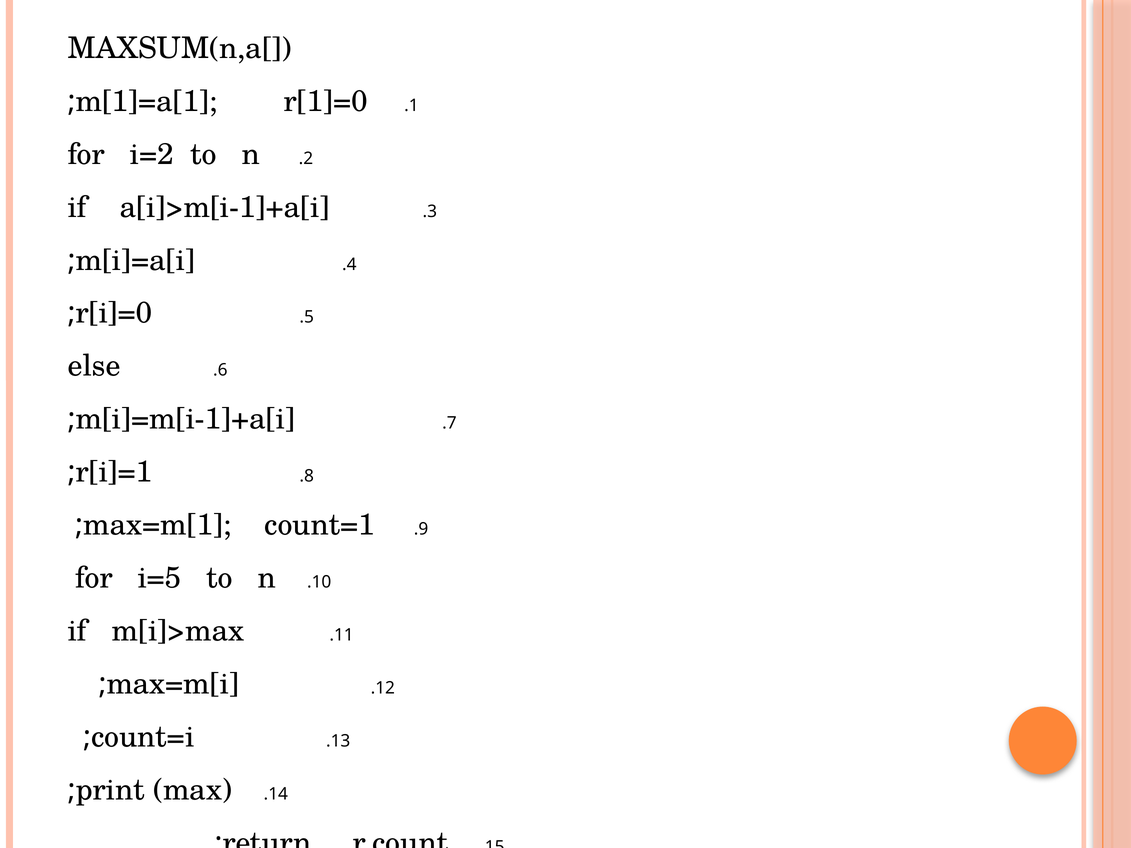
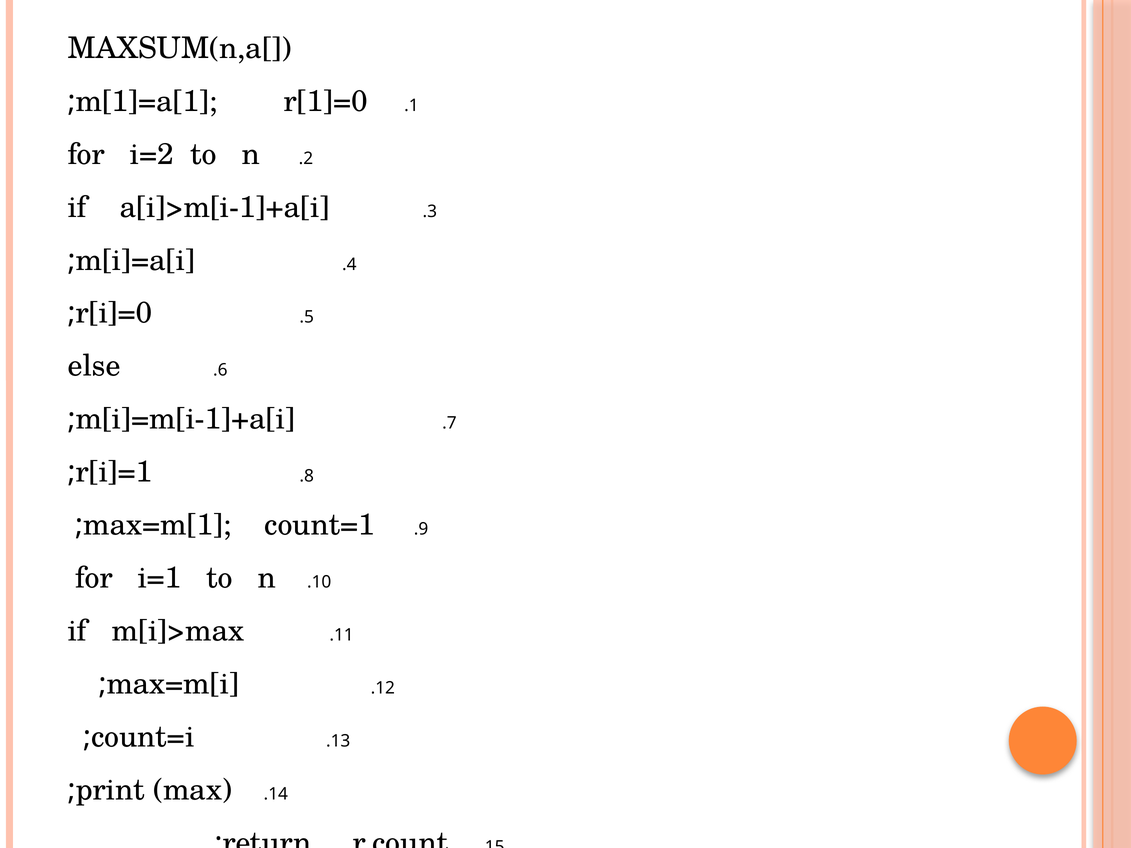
i=5: i=5 -> i=1 (160, 578)
